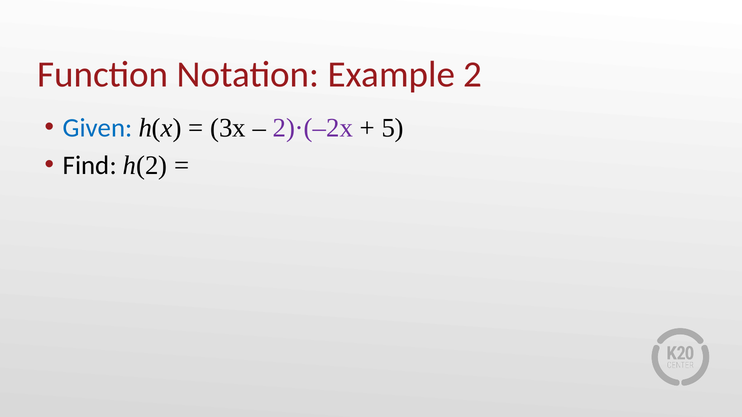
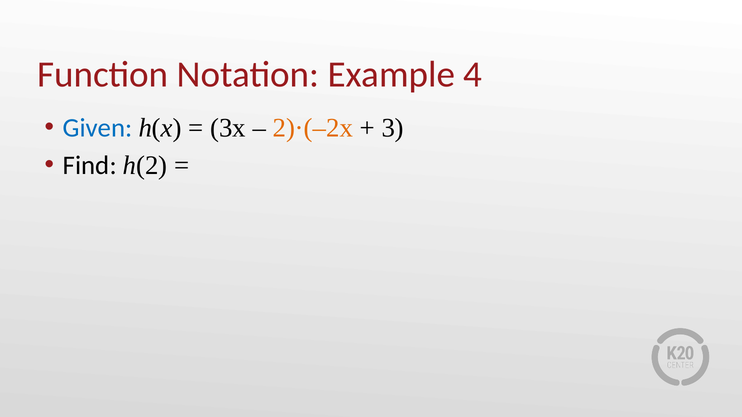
2: 2 -> 4 (473, 75)
2)·(–2x colour: purple -> orange (313, 128)
5: 5 -> 3 (393, 128)
